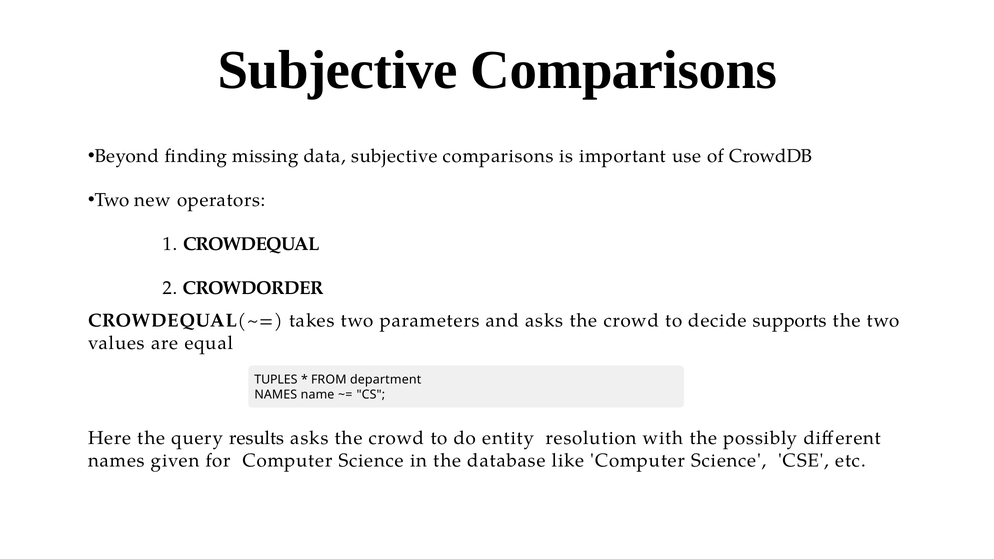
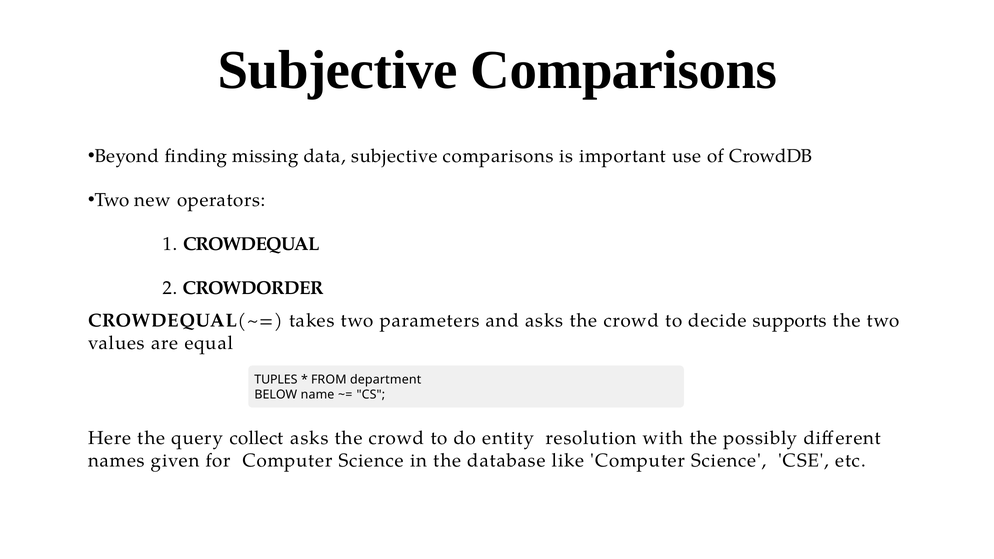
NAMES: NAMES -> BELOW (276, 395)
results: results -> collect (257, 438)
